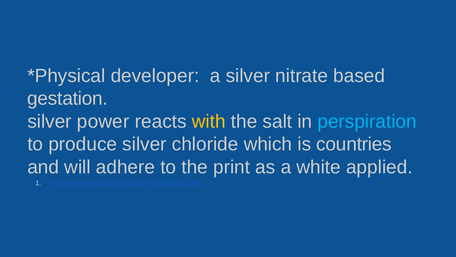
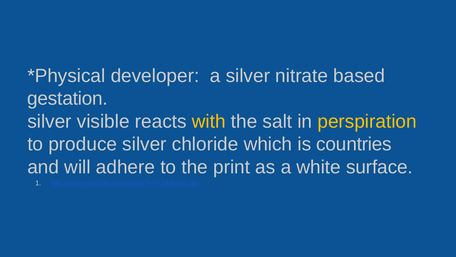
power: power -> visible (103, 121)
perspiration colour: light blue -> yellow (367, 121)
applied: applied -> surface (379, 167)
